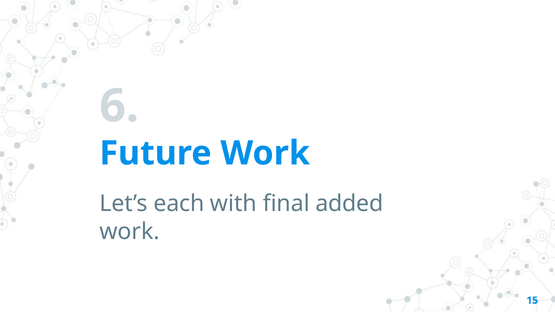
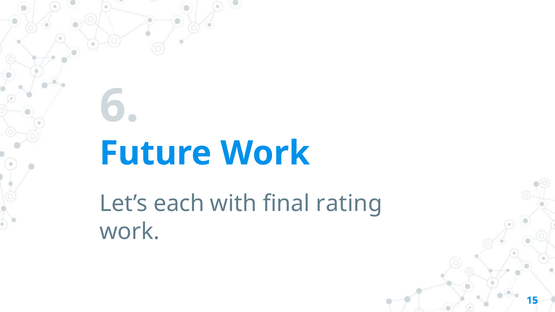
added: added -> rating (349, 204)
